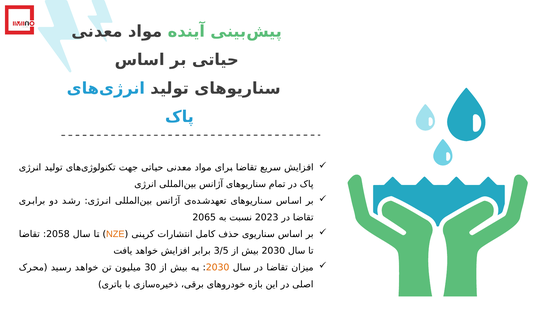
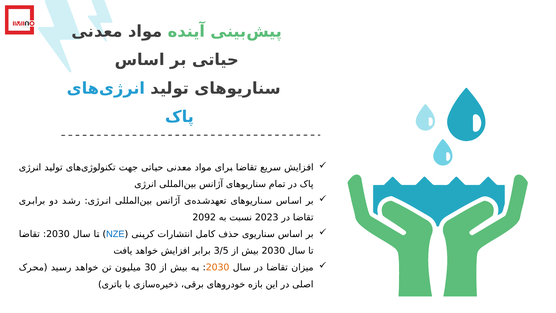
2065: 2065 -> 2092 (204, 217)
NZE colour: orange -> blue (115, 234)
2058: 2058 -> 2030 (58, 234)
